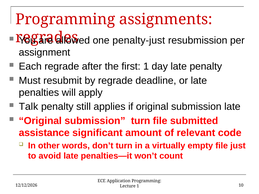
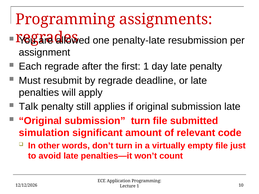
penalty-just: penalty-just -> penalty-late (139, 40)
assistance: assistance -> simulation (44, 133)
